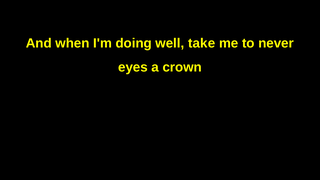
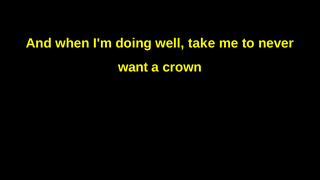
eyes: eyes -> want (133, 67)
